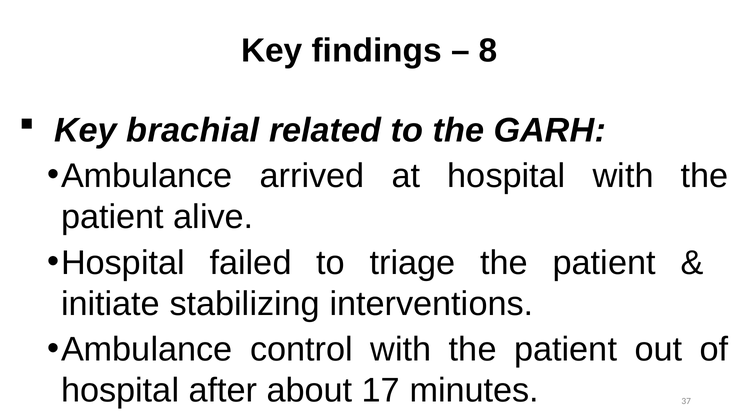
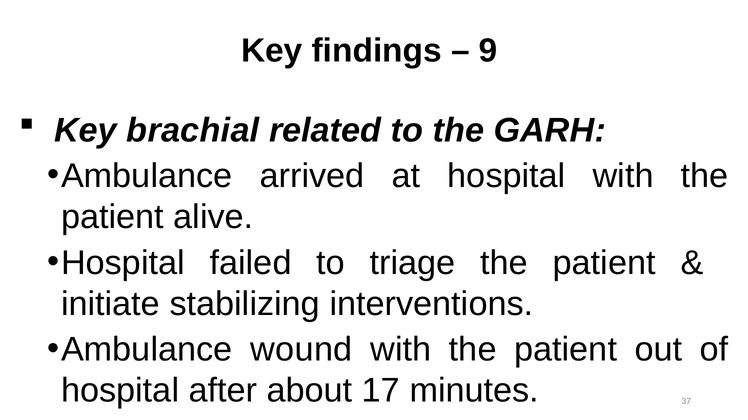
8: 8 -> 9 (488, 51)
control: control -> wound (301, 350)
